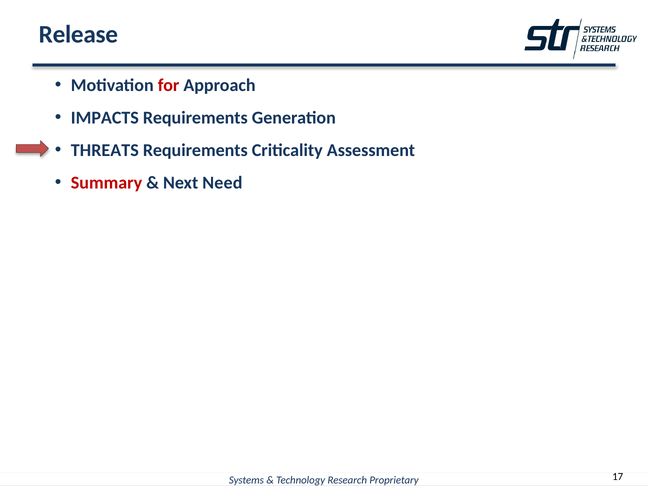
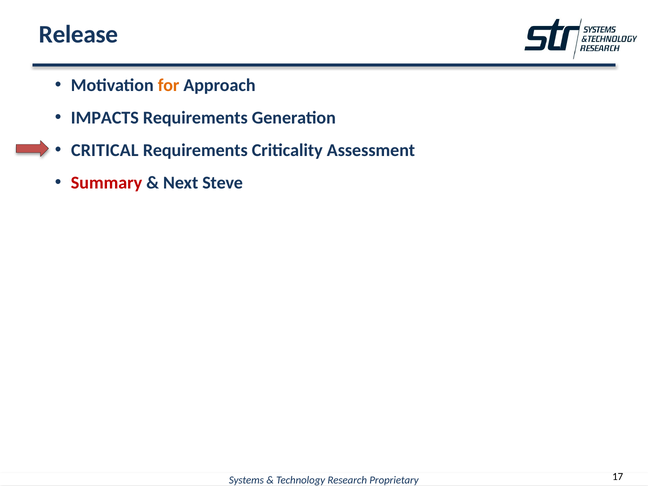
for colour: red -> orange (169, 85)
THREATS: THREATS -> CRITICAL (105, 150)
Need: Need -> Steve (223, 183)
